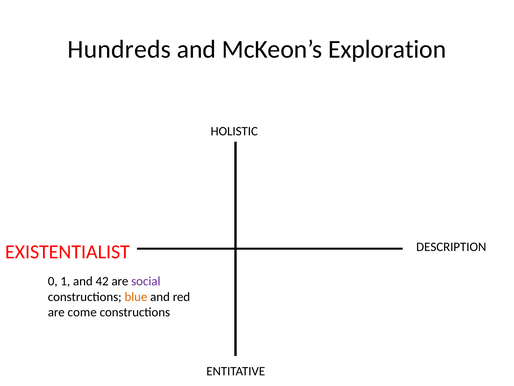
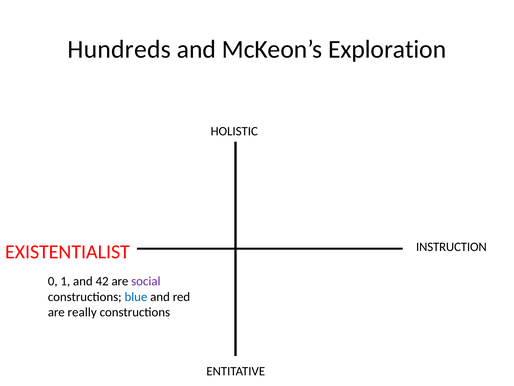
DESCRIPTION: DESCRIPTION -> INSTRUCTION (451, 247)
blue colour: orange -> blue (136, 296)
come: come -> really (82, 312)
